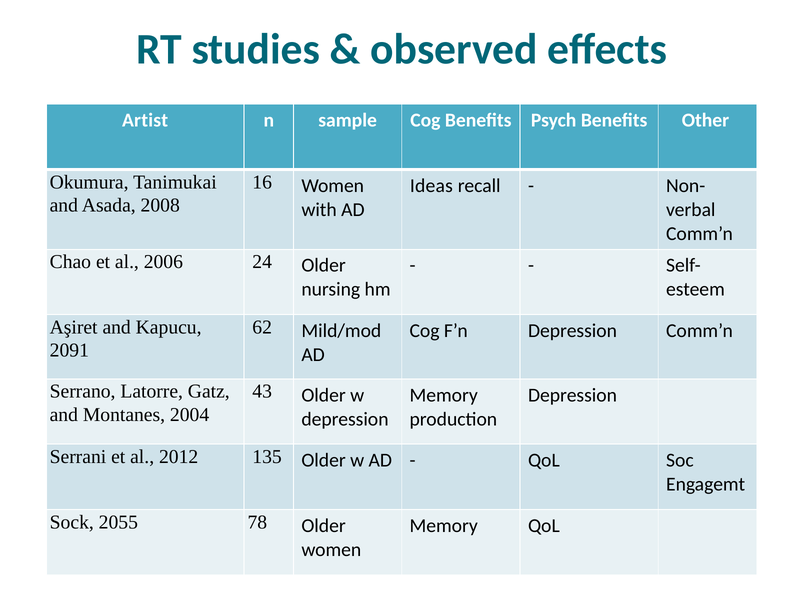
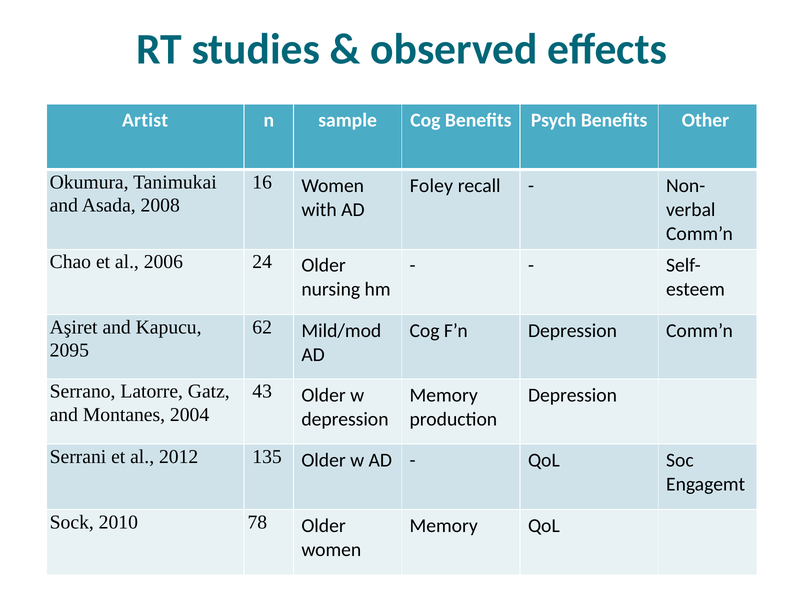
Ideas: Ideas -> Foley (431, 186)
2091: 2091 -> 2095 (69, 350)
2055: 2055 -> 2010 (118, 522)
